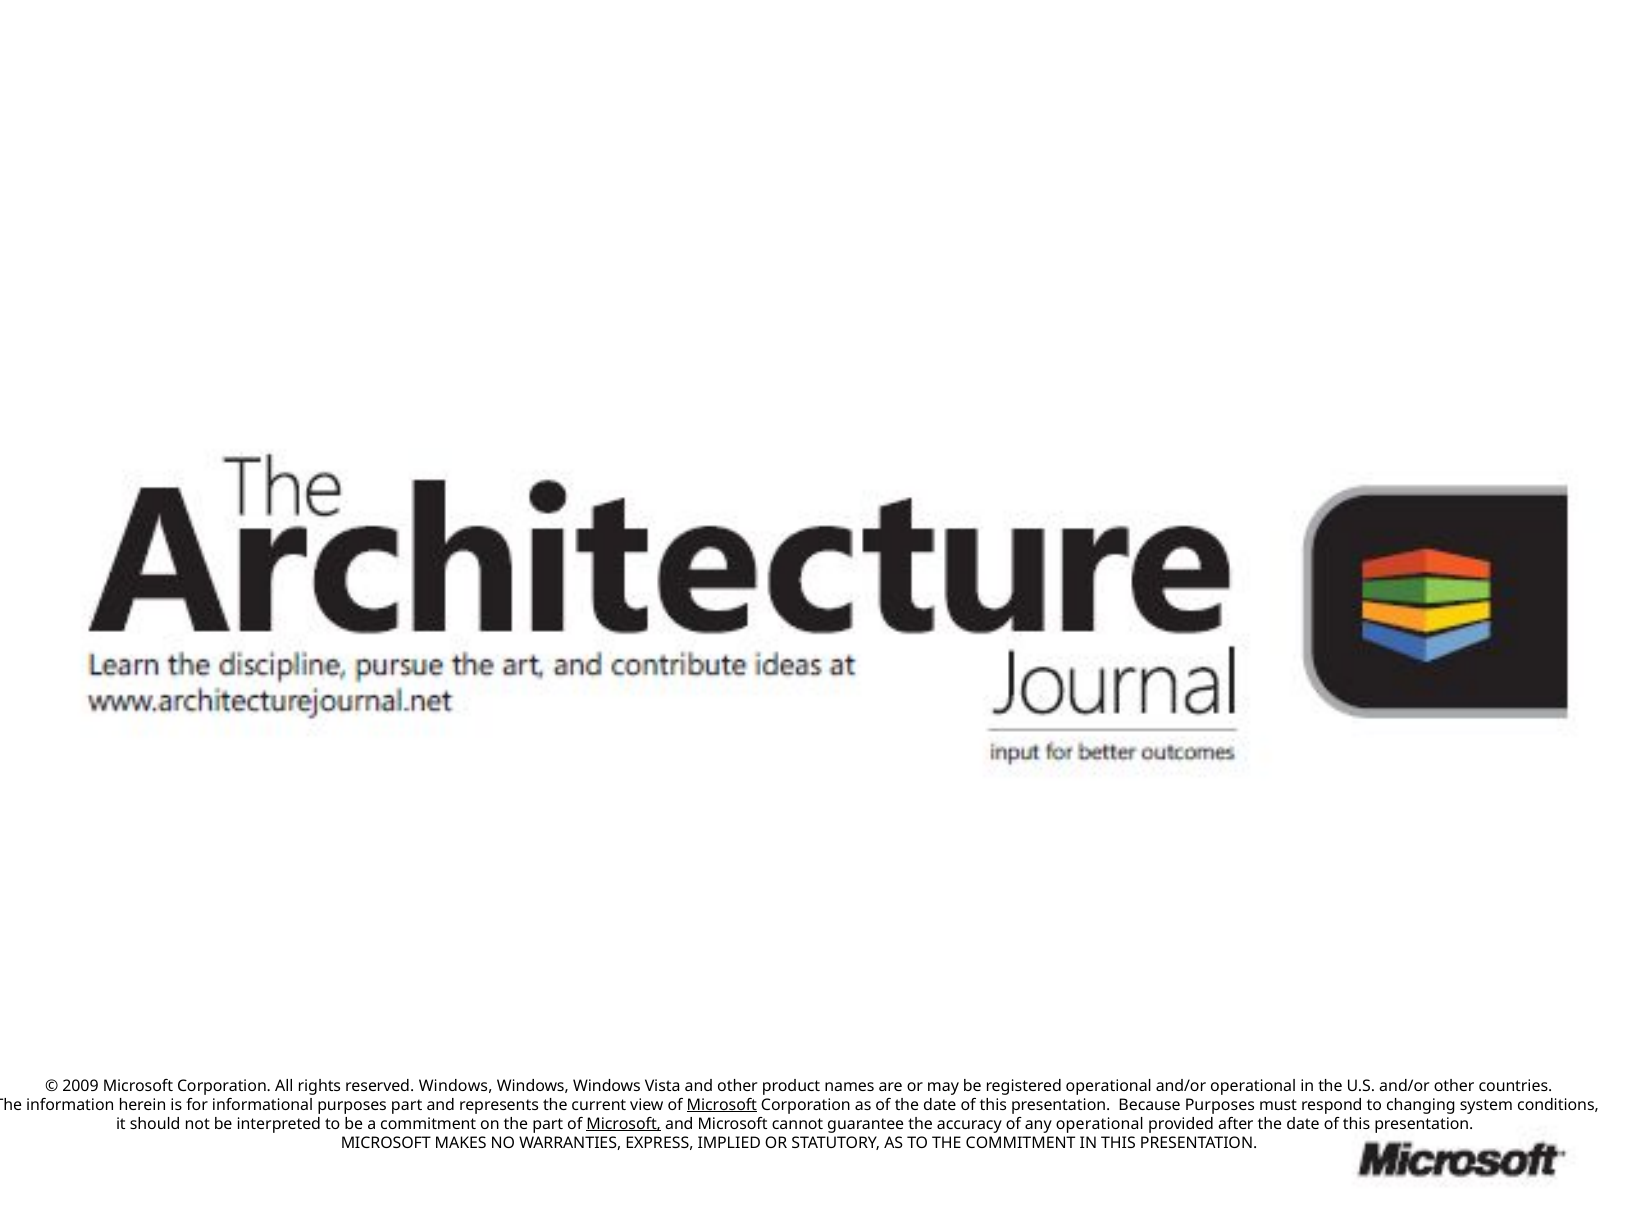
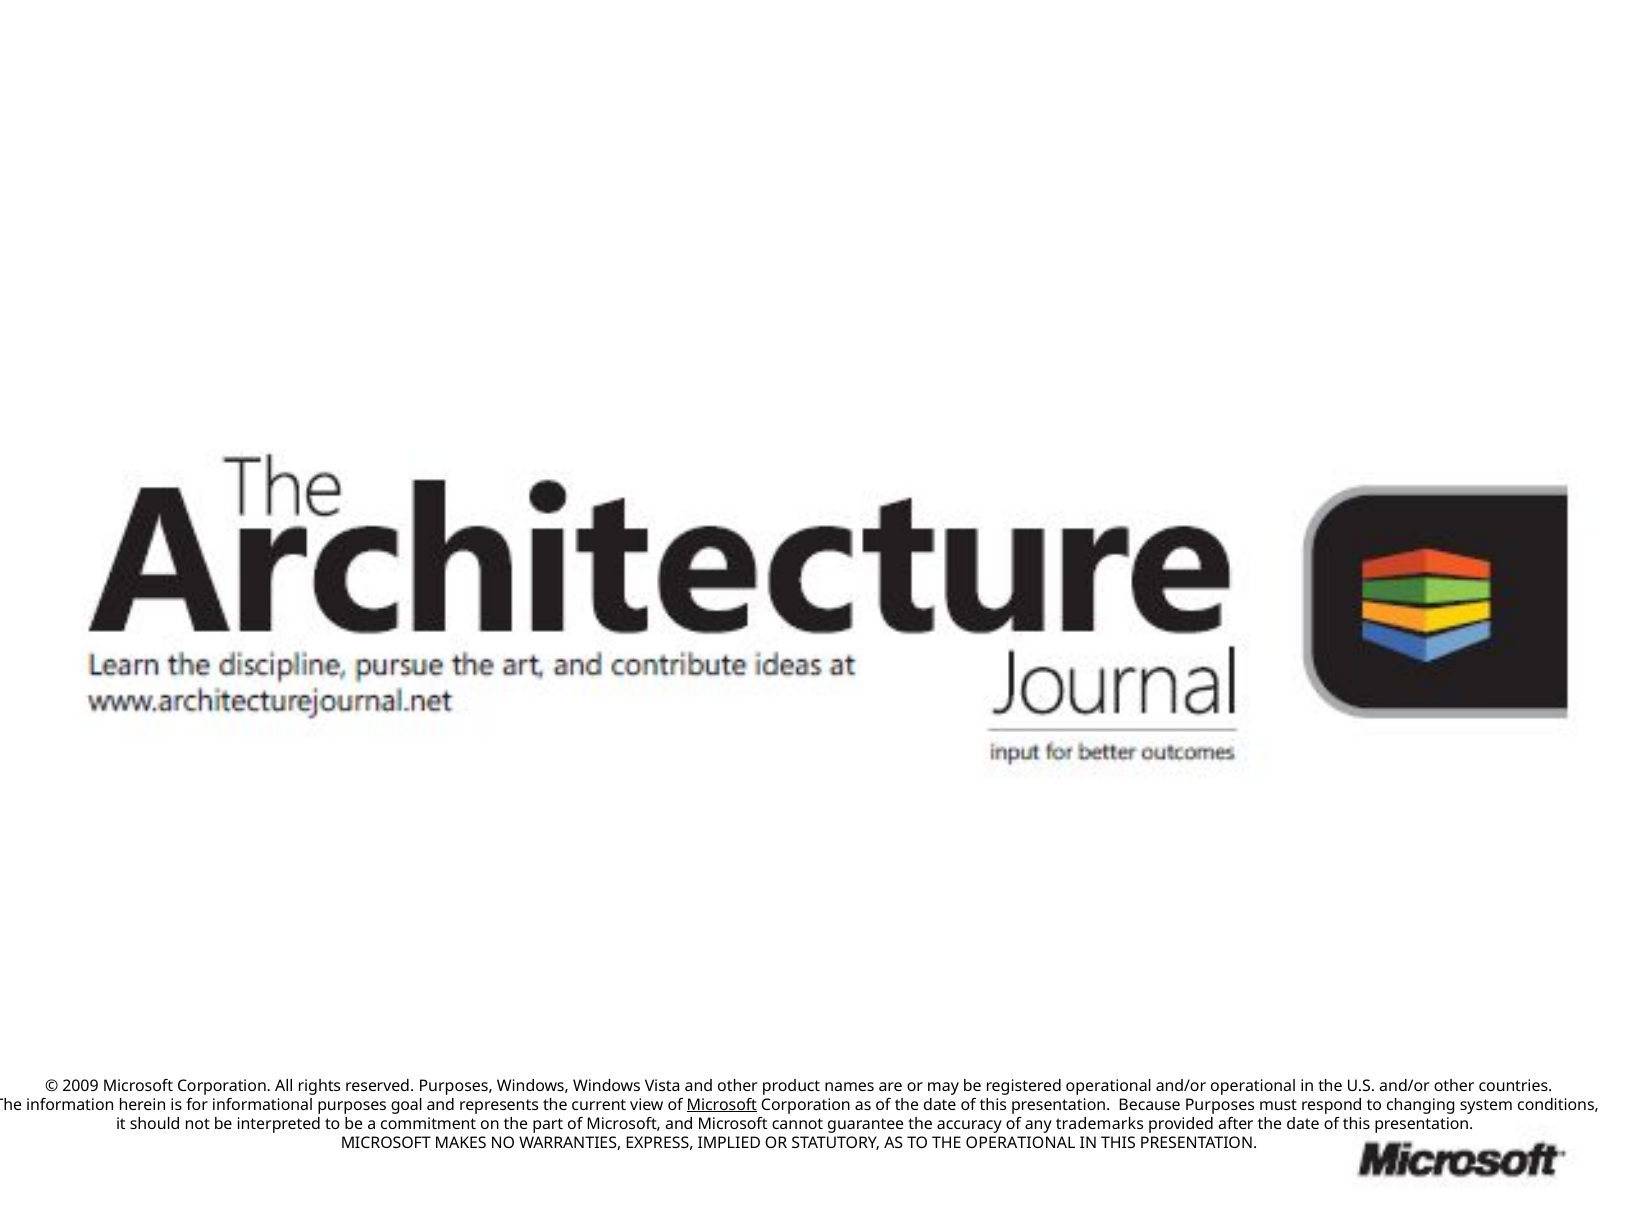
reserved Windows: Windows -> Purposes (456, 1086)
purposes part: part -> goal (407, 1105)
Microsoft underline: present -> none (624, 1124)
any operational: operational -> trademarks (1100, 1124)
THE COMMITMENT: COMMITMENT -> OPERATIONAL (1021, 1143)
